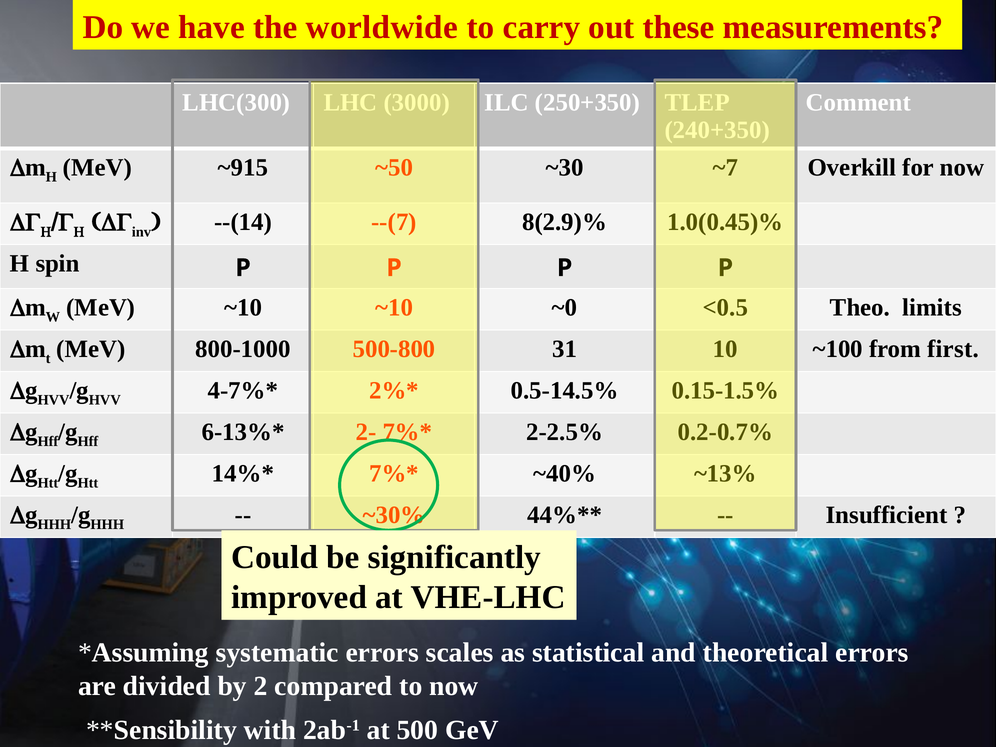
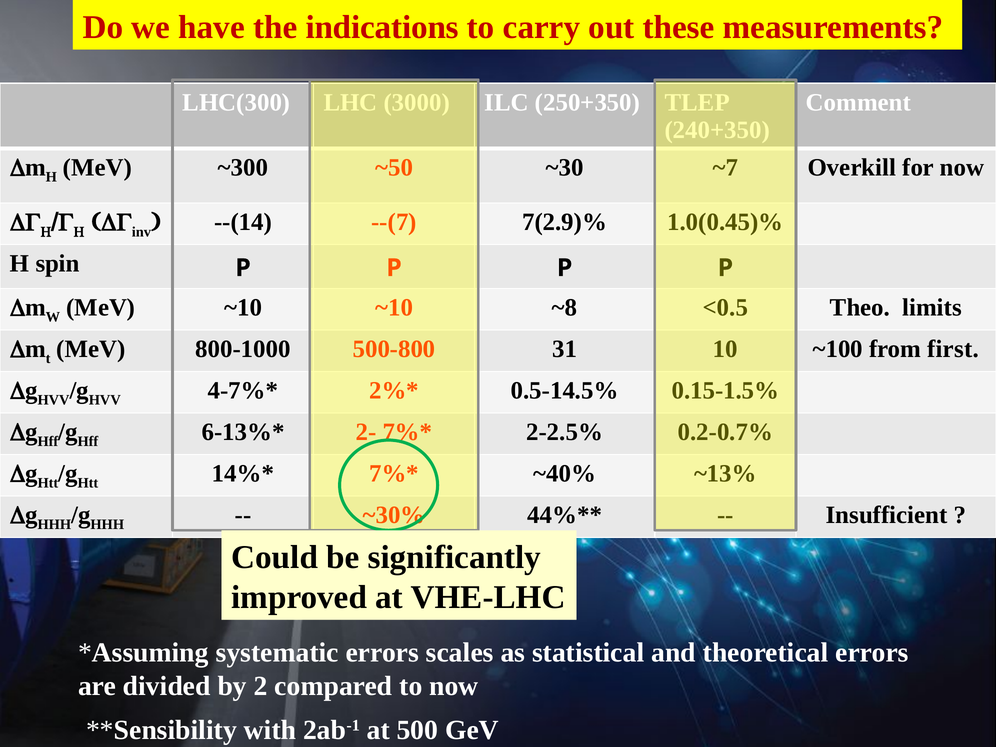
worldwide: worldwide -> indications (382, 27)
~915: ~915 -> ~300 (243, 167)
8(2.9)%: 8(2.9)% -> 7(2.9)% (565, 222)
~0: ~0 -> ~8 (565, 307)
